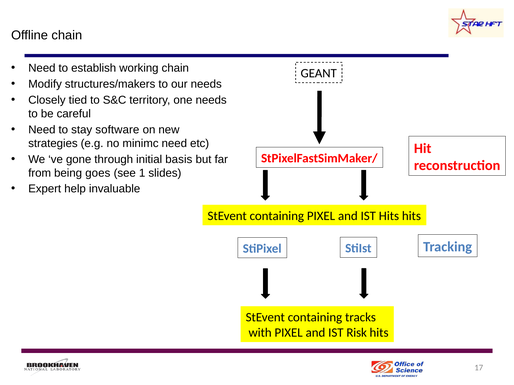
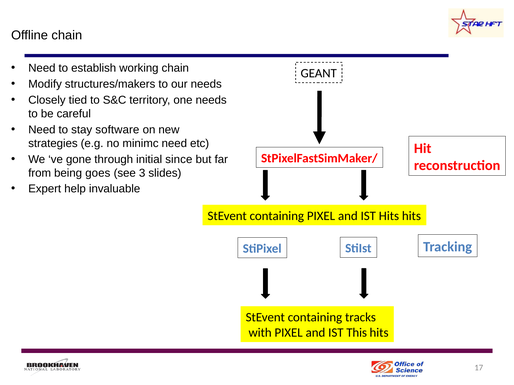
basis: basis -> since (179, 159)
1: 1 -> 3 (142, 173)
Risk: Risk -> This (357, 333)
